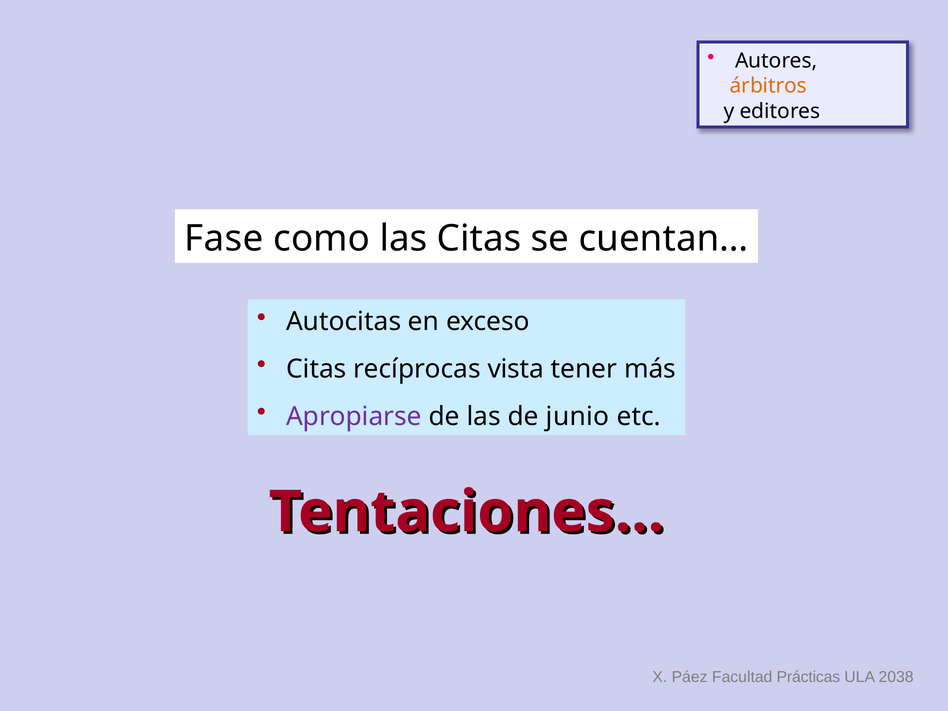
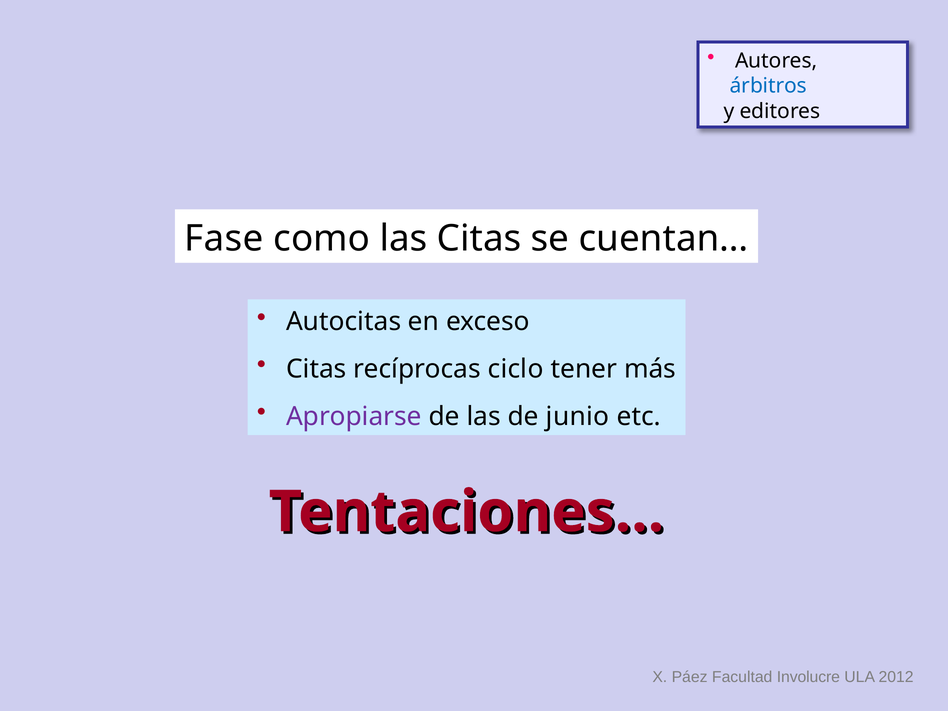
árbitros colour: orange -> blue (768, 86)
vista: vista -> ciclo (516, 369)
Prácticas: Prácticas -> Involucre (808, 677)
2038: 2038 -> 2012 (896, 677)
